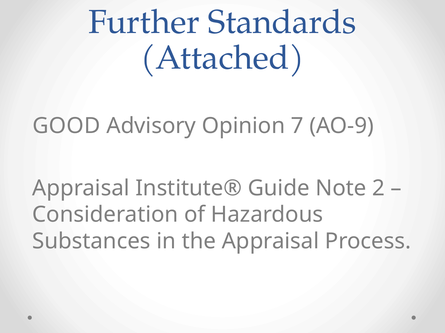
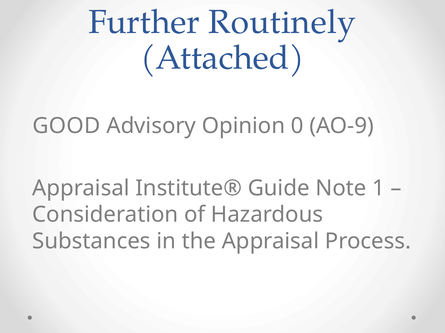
Standards: Standards -> Routinely (282, 22)
7: 7 -> 0 (297, 126)
2: 2 -> 1 (379, 188)
